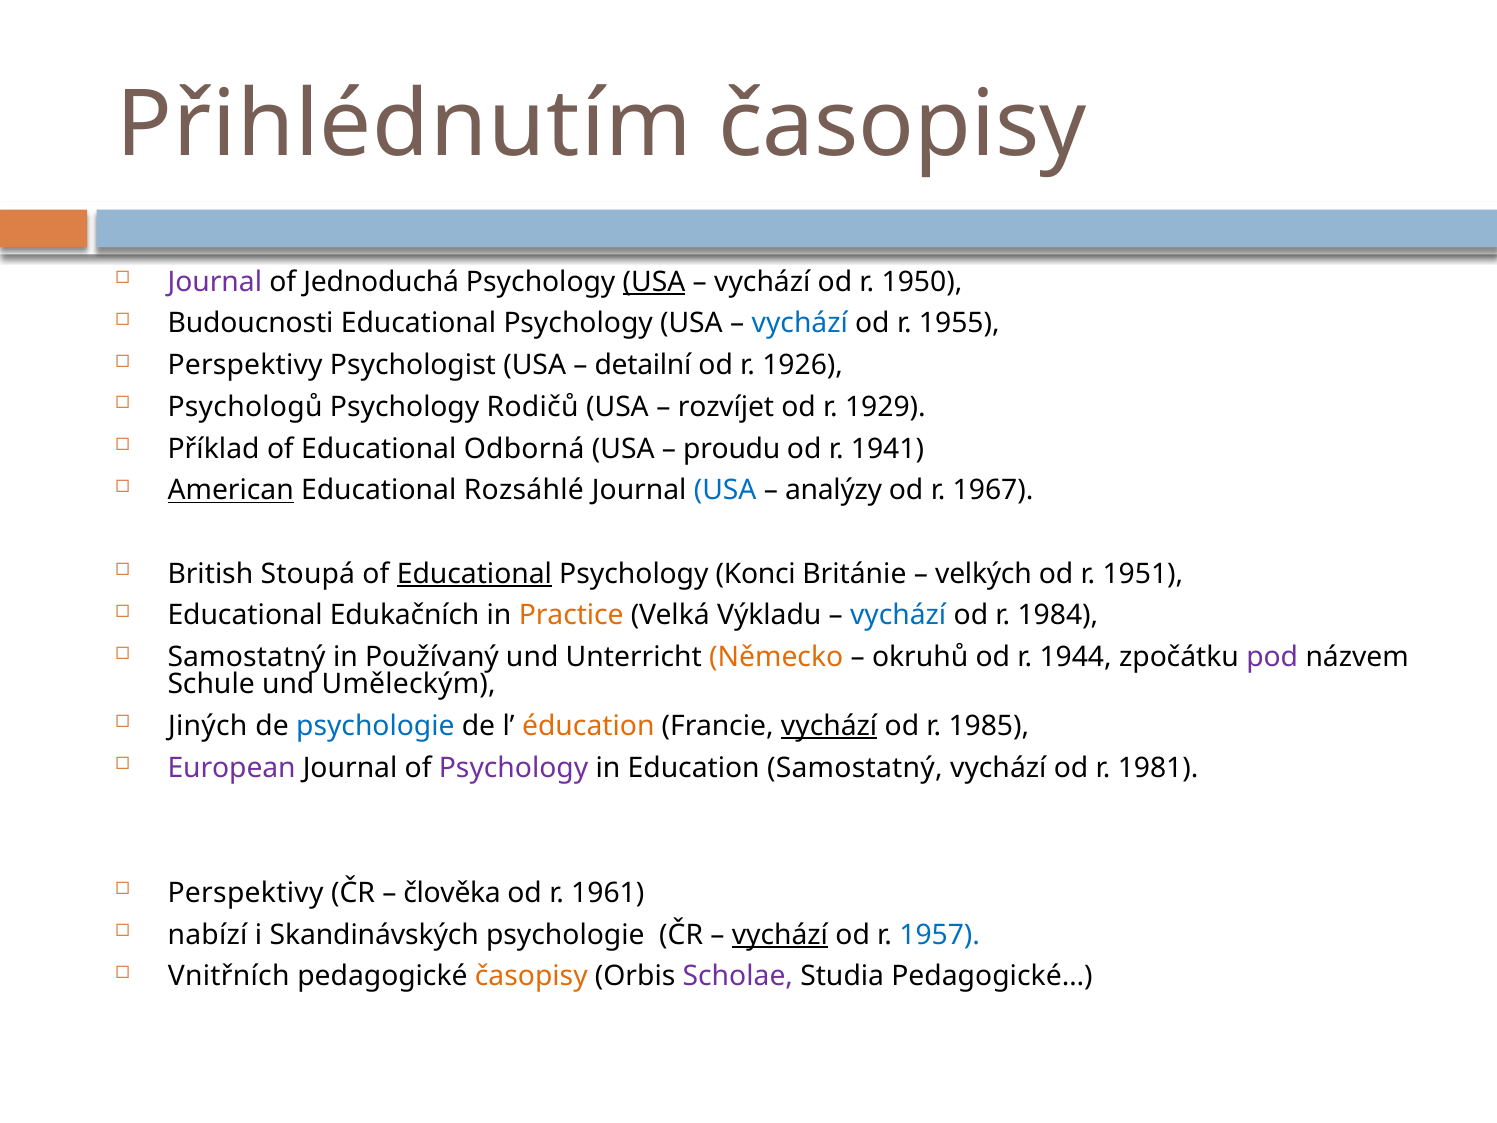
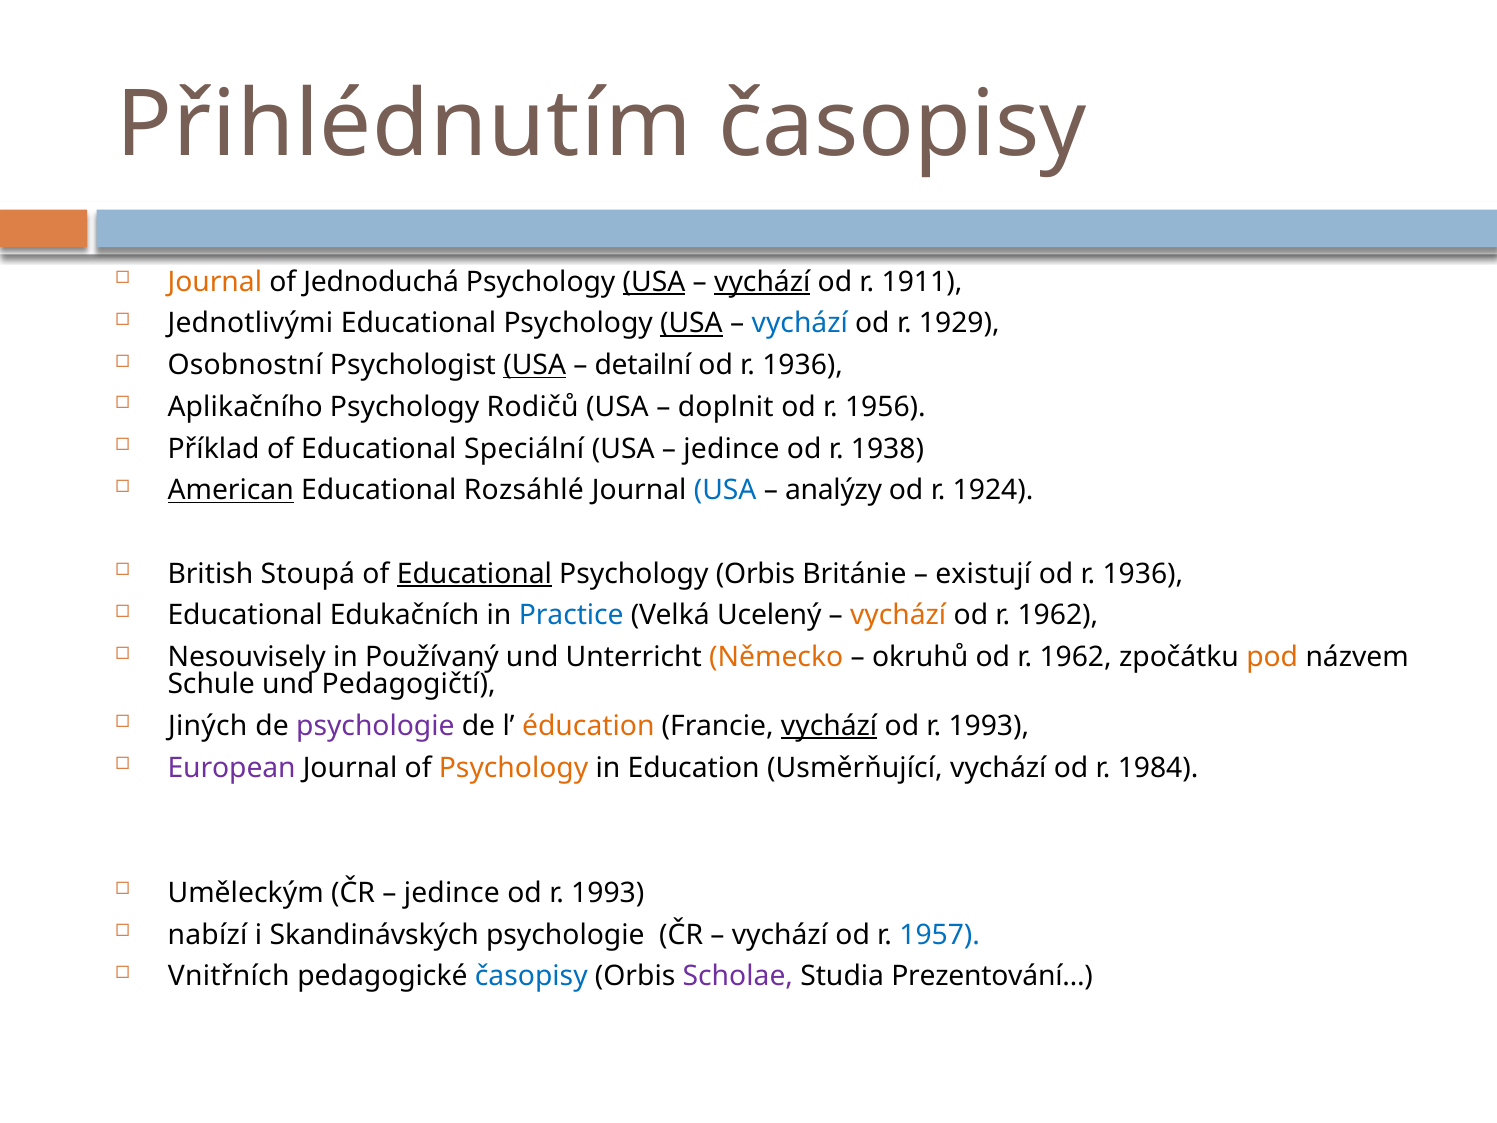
Journal colour: purple -> orange (215, 282)
vychází underline: none -> present (762, 282)
1950: 1950 -> 1911 (922, 282)
Budoucnosti: Budoucnosti -> Jednotlivými (250, 323)
USA underline: none -> present (691, 323)
1955: 1955 -> 1929 (959, 323)
Perspektivy: Perspektivy -> Osobnostní (245, 365)
USA underline: none -> present (535, 365)
1926: 1926 -> 1936 (803, 365)
Psychologů: Psychologů -> Aplikačního (245, 407)
rozvíjet: rozvíjet -> doplnit (726, 407)
1929: 1929 -> 1956 (885, 407)
Odborná: Odborná -> Speciální (524, 449)
proudu: proudu -> jedince (732, 449)
1941: 1941 -> 1938 (887, 449)
1967: 1967 -> 1924 (993, 490)
Psychology Konci: Konci -> Orbis (756, 574)
velkých: velkých -> existují (983, 574)
1951: 1951 -> 1936 (1143, 574)
Practice colour: orange -> blue (571, 615)
Výkladu: Výkladu -> Ucelený (769, 615)
vychází colour: blue -> orange (898, 615)
1984: 1984 -> 1962 (1058, 615)
Samostatný: Samostatný -> Nesouvisely (247, 657)
1944: 1944 -> 1962 (1076, 657)
pod colour: purple -> orange (1272, 657)
Uměleckým: Uměleckým -> Pedagogičtí (409, 684)
psychologie colour: blue -> purple (375, 726)
1985: 1985 -> 1993 (989, 726)
Psychology colour: purple -> orange (514, 768)
Education Samostatný: Samostatný -> Usměrňující (855, 768)
1981: 1981 -> 1984 (1158, 768)
Perspektivy: Perspektivy -> Uměleckým (246, 893)
člověka: člověka -> jedince (452, 893)
1961: 1961 -> 1993 (608, 893)
vychází underline: present -> none (780, 934)
časopisy colour: orange -> blue (531, 976)
Pedagogické…: Pedagogické… -> Prezentování… (992, 976)
